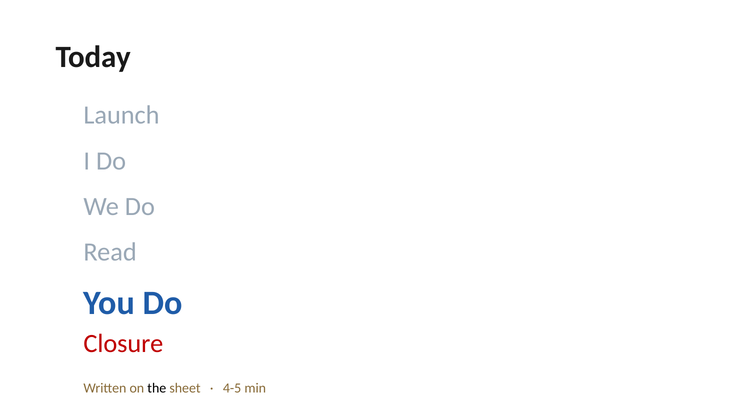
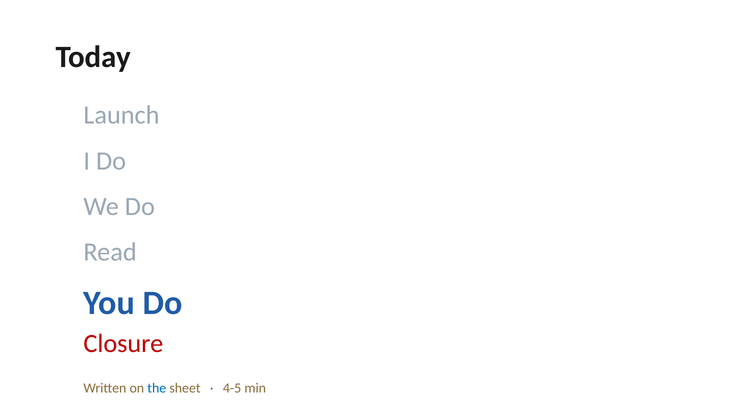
the colour: black -> blue (157, 388)
